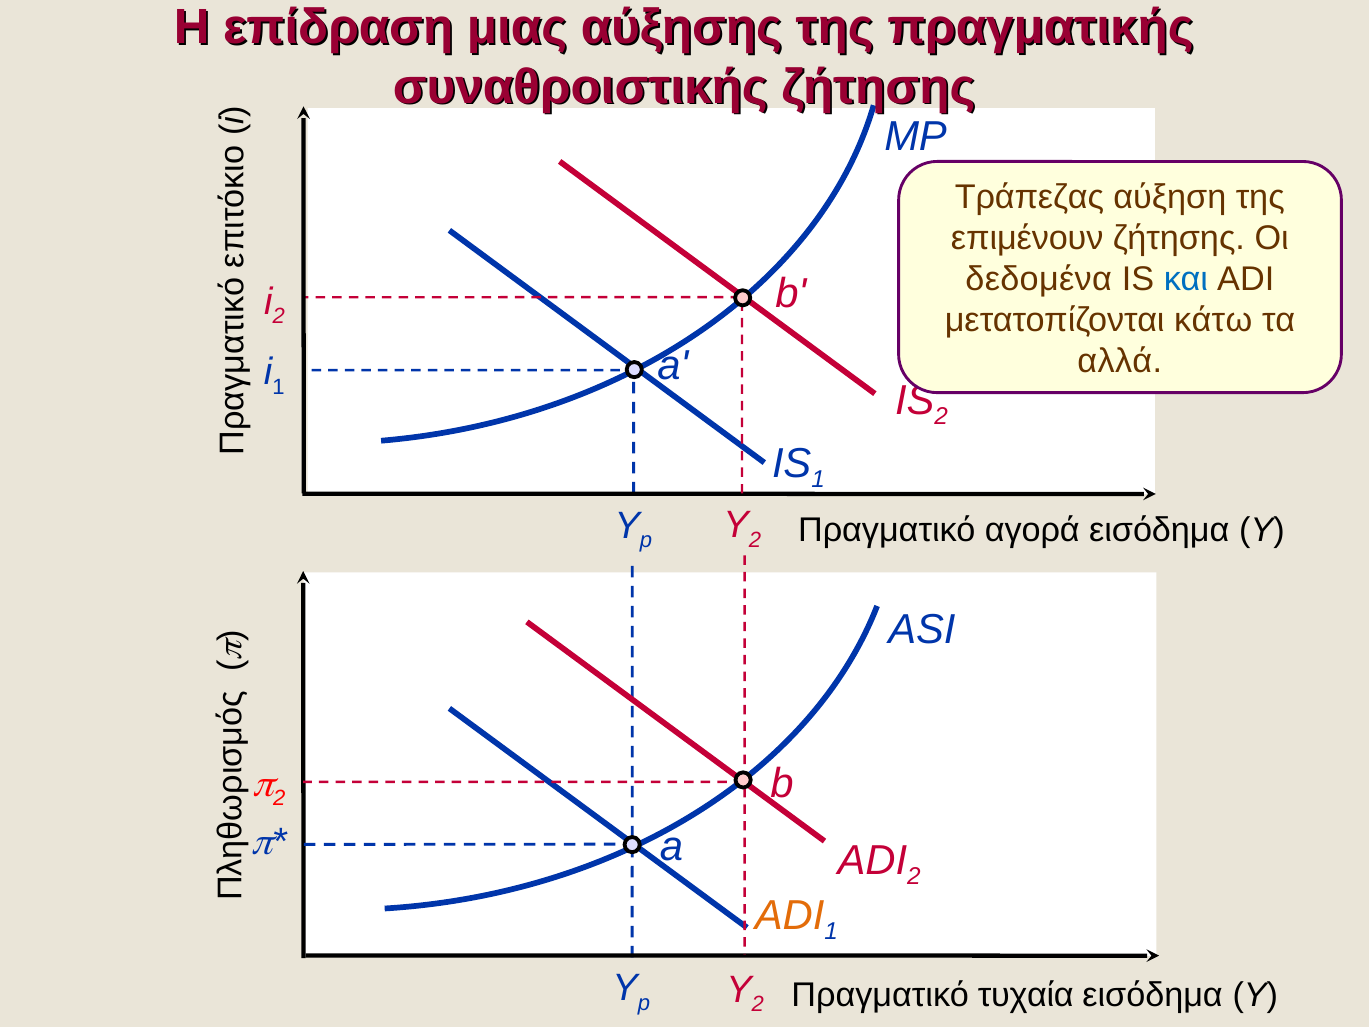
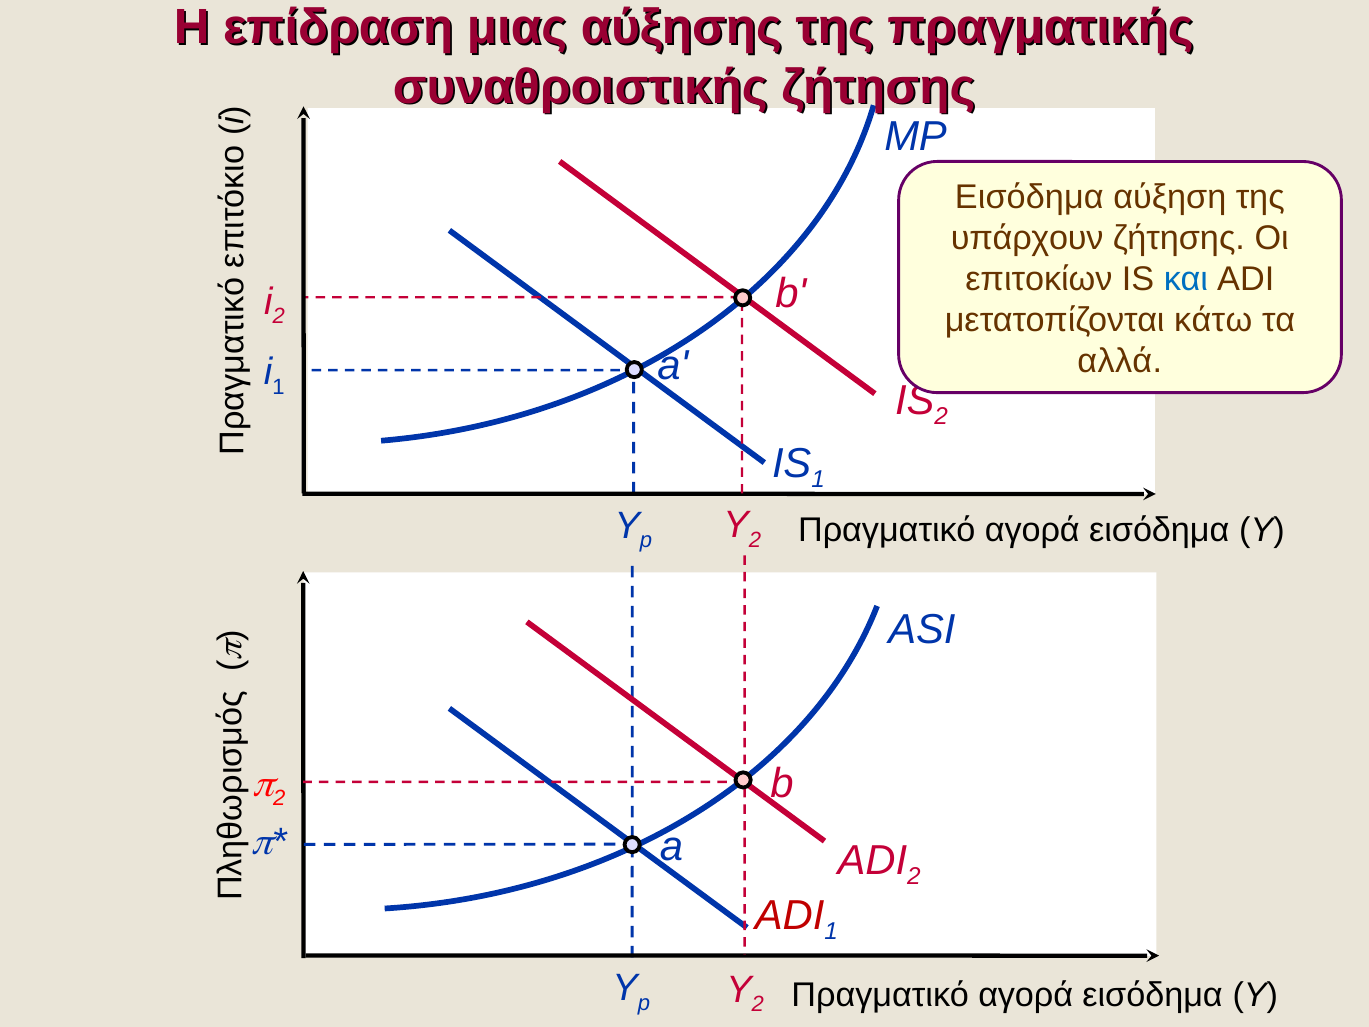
Τράπεζας: Τράπεζας -> Εισόδημα (1029, 197)
επιμένουν: επιμένουν -> υπάρχουν (1027, 238)
δεδομένα: δεδομένα -> επιτοκίων (1039, 279)
ADI colour: orange -> red (790, 915)
τυχαία: τυχαία -> αγορά (1026, 995)
